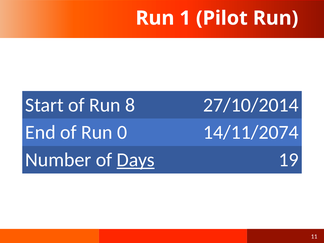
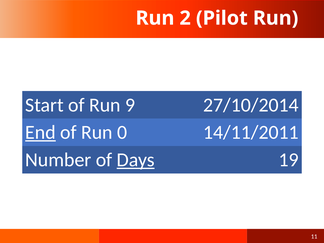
1: 1 -> 2 (185, 18)
8: 8 -> 9 (130, 105)
End underline: none -> present (40, 132)
14/11/2074: 14/11/2074 -> 14/11/2011 (251, 132)
